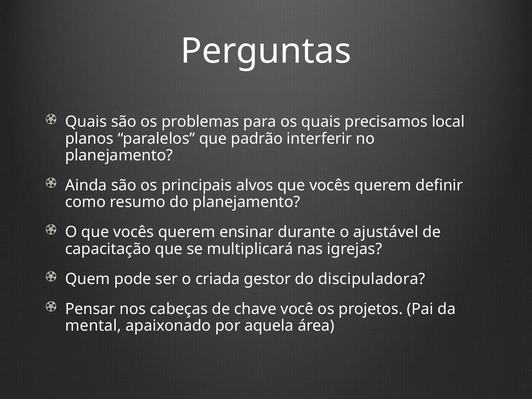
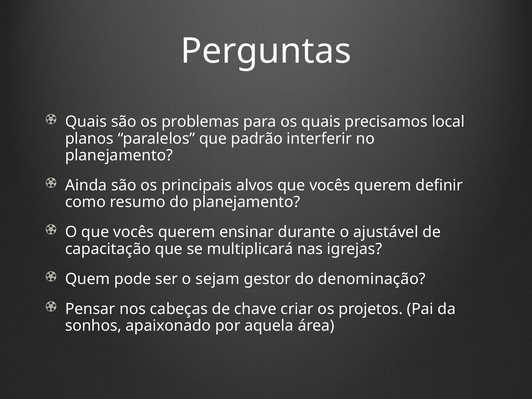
criada: criada -> sejam (218, 279)
discipuladora: discipuladora -> denominação (372, 279)
você: você -> criar (297, 309)
mental: mental -> sonhos (93, 326)
